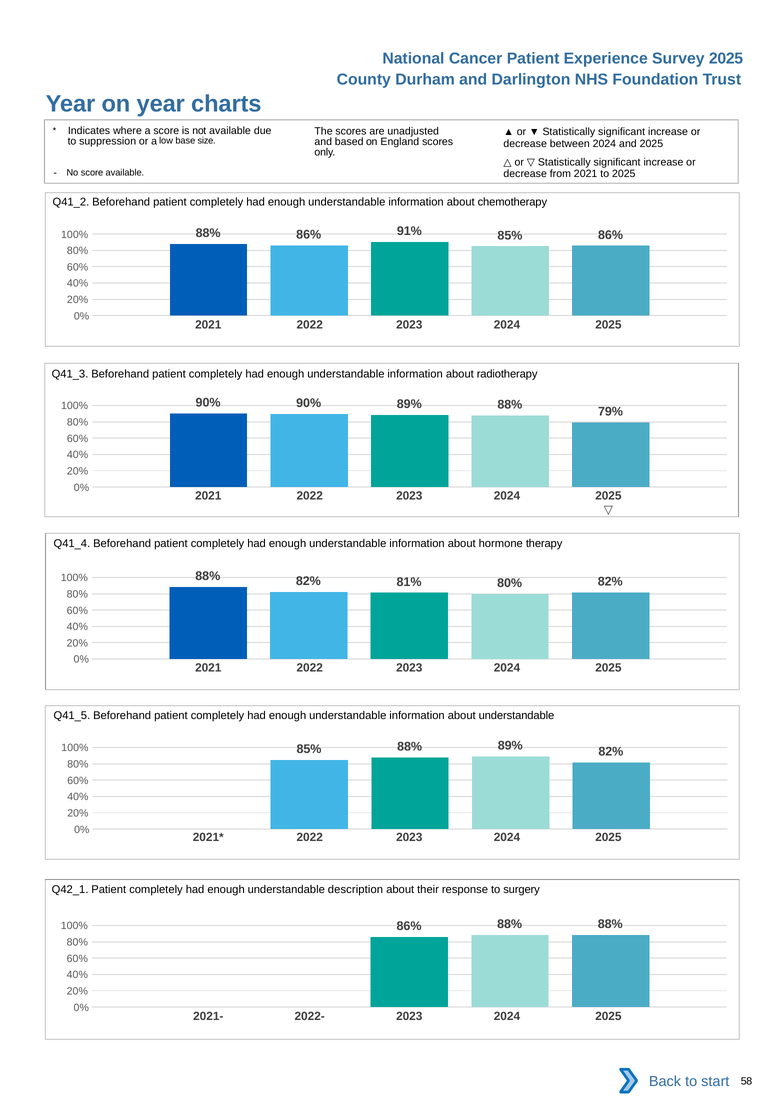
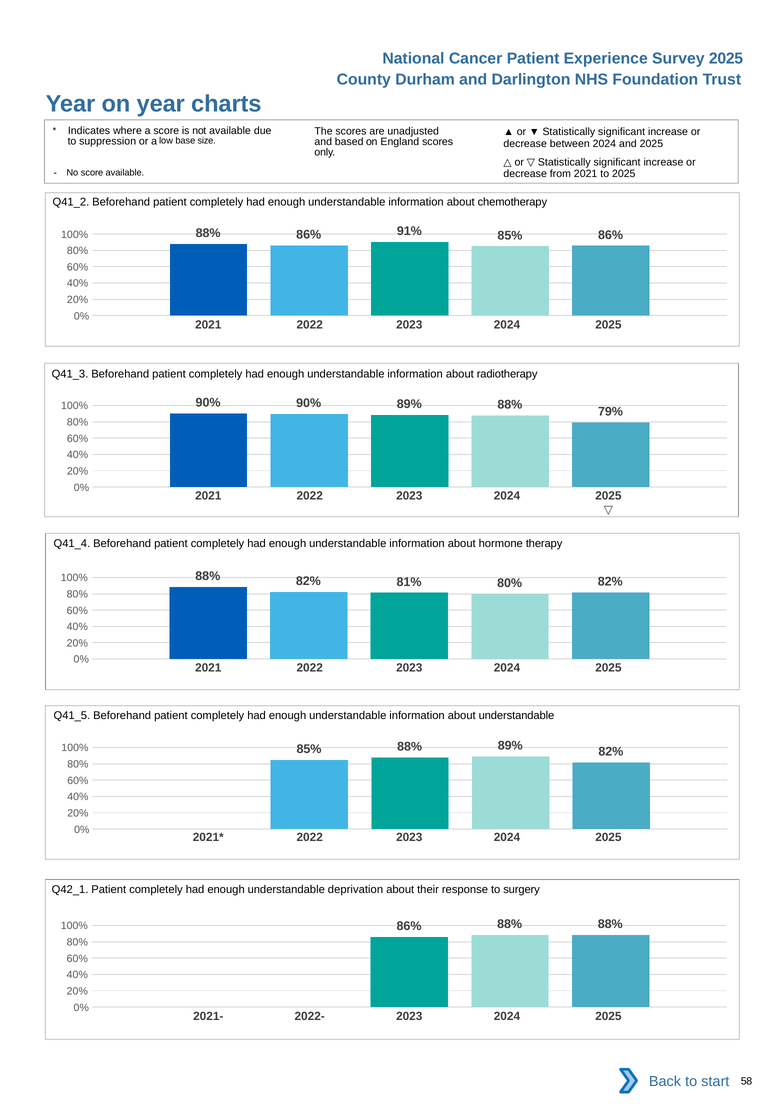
description: description -> deprivation (355, 889)
